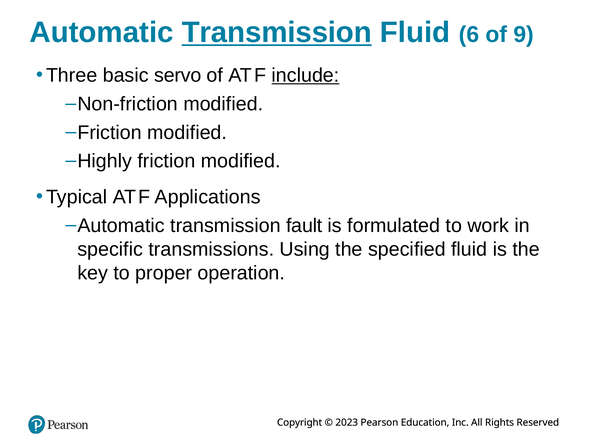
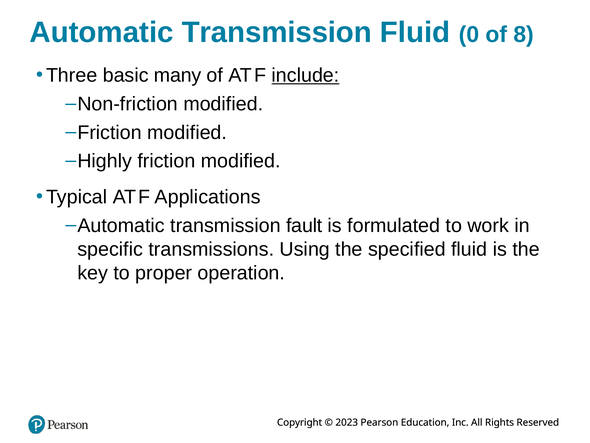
Transmission underline: present -> none (277, 32)
6: 6 -> 0 (469, 35)
9: 9 -> 8 (524, 35)
servo: servo -> many (178, 75)
